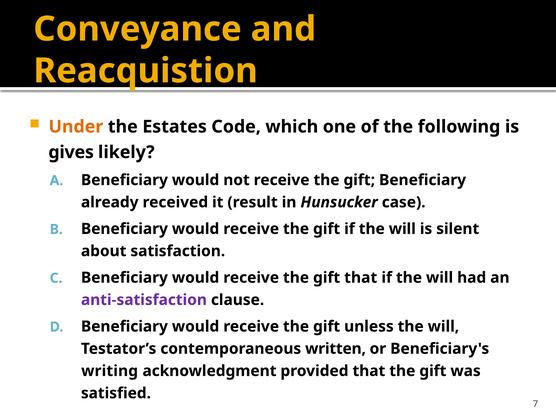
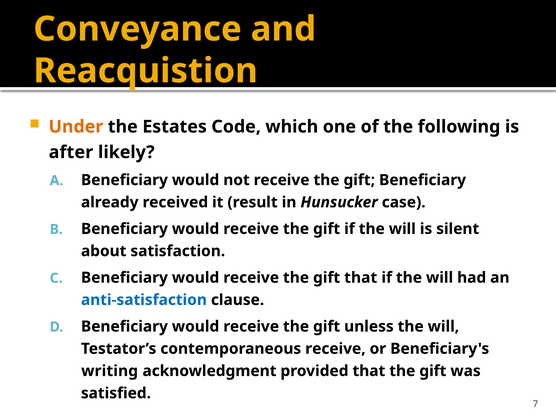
gives: gives -> after (71, 152)
anti-satisfaction colour: purple -> blue (144, 300)
contemporaneous written: written -> receive (335, 349)
